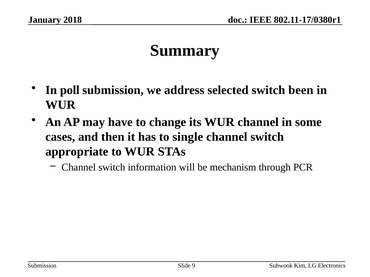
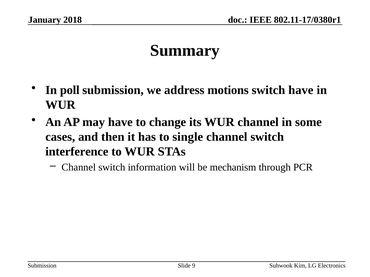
selected: selected -> motions (228, 90)
switch been: been -> have (301, 90)
appropriate: appropriate -> interference (77, 152)
